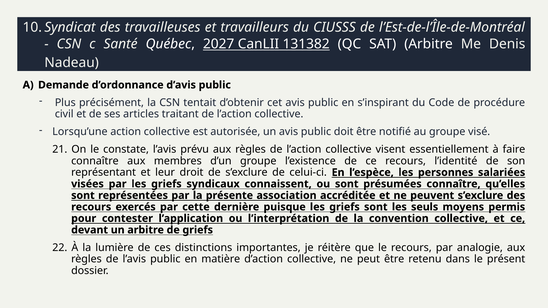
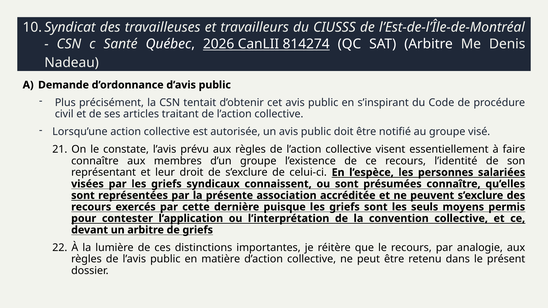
2027: 2027 -> 2026 (219, 44)
131382: 131382 -> 814274 (306, 44)
